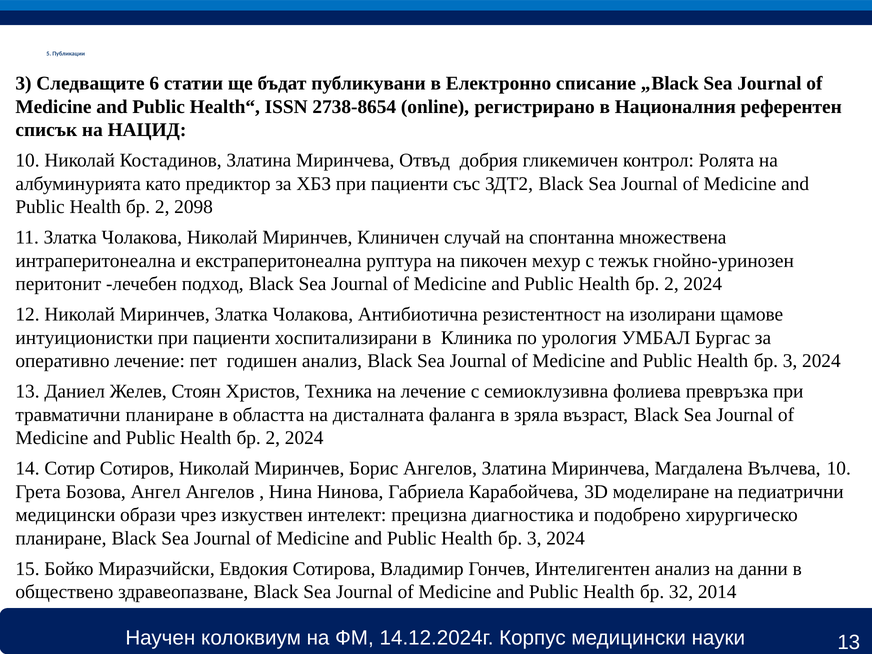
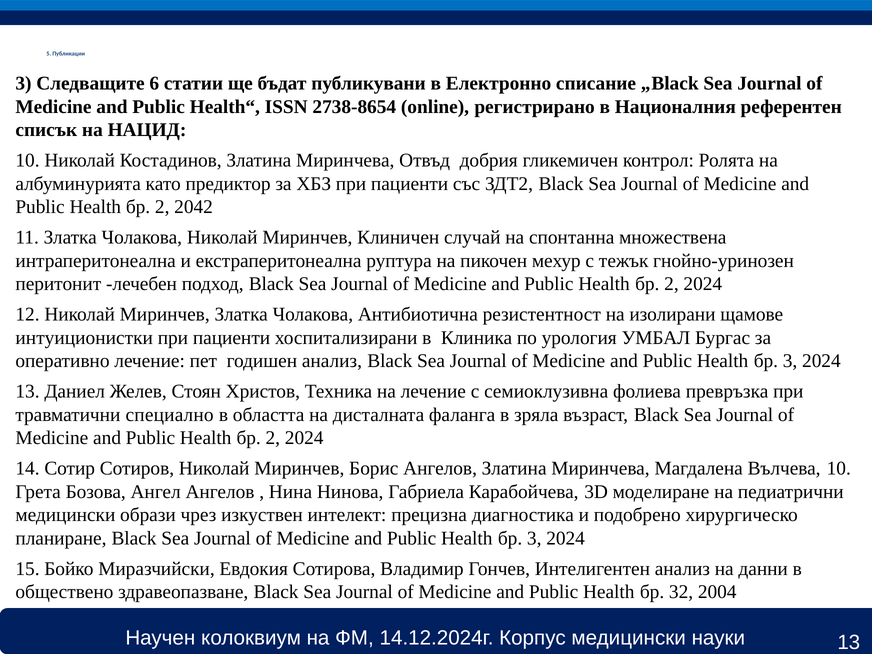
2098: 2098 -> 2042 (194, 207)
травматични планиране: планиране -> специално (170, 415)
2014: 2014 -> 2004 (717, 592)
